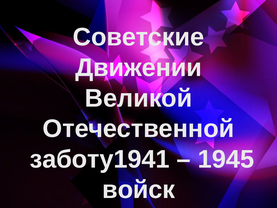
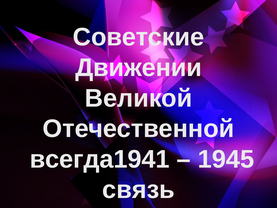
заботу1941: заботу1941 -> всегда1941 (100, 159)
войск: войск -> связь (138, 190)
